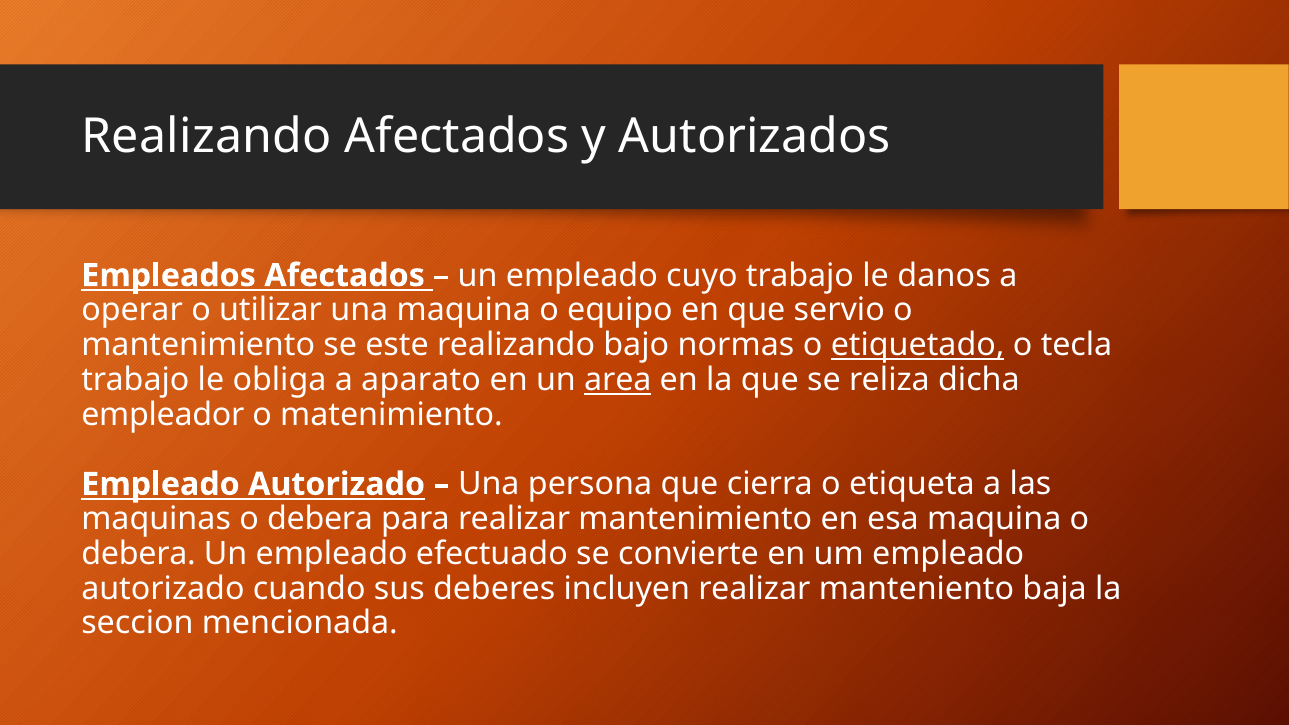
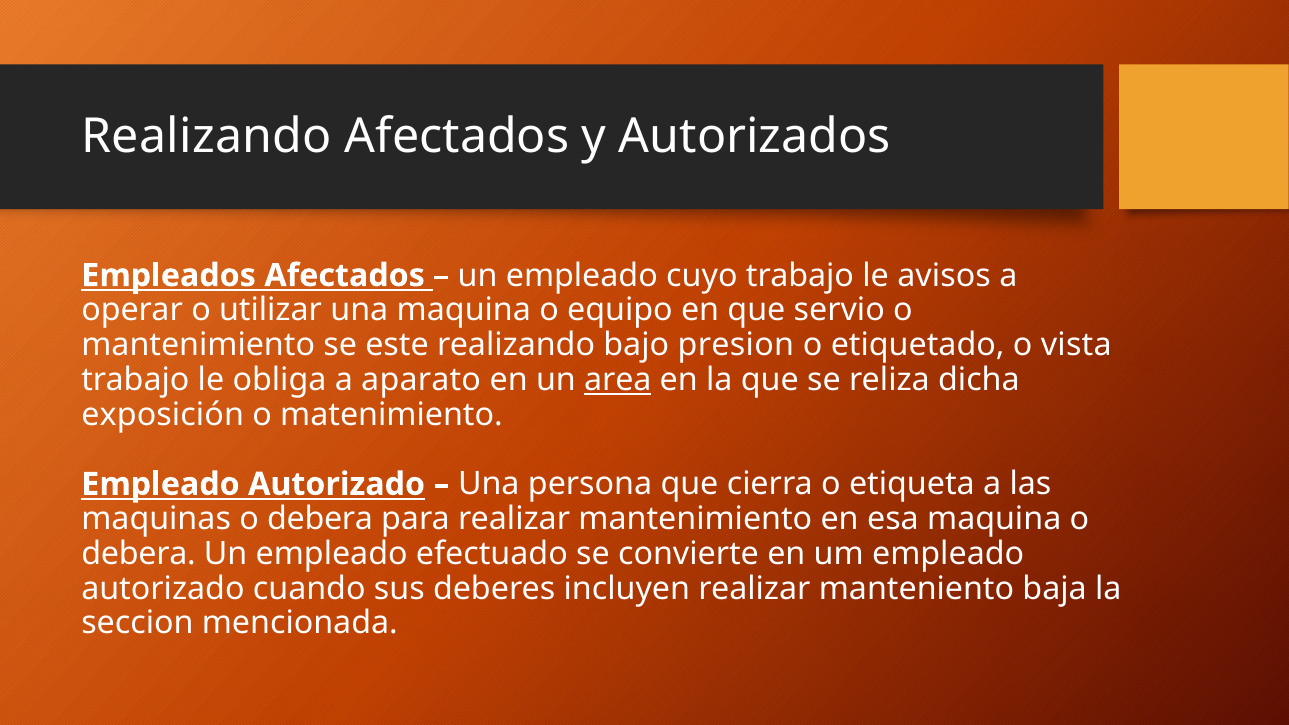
danos: danos -> avisos (944, 276)
normas: normas -> presion (736, 345)
etiquetado underline: present -> none (918, 345)
tecla: tecla -> vista (1076, 345)
empleador: empleador -> exposición (163, 415)
